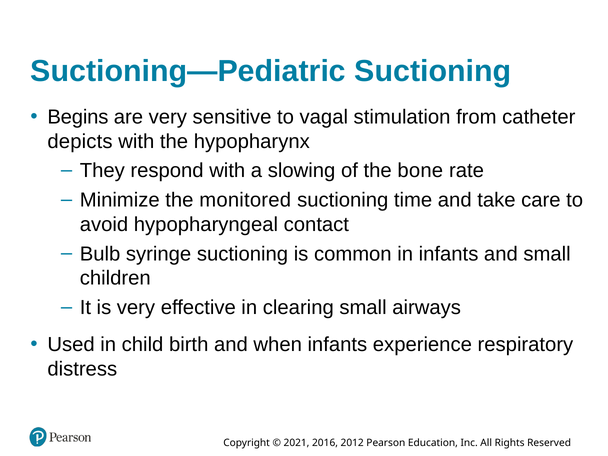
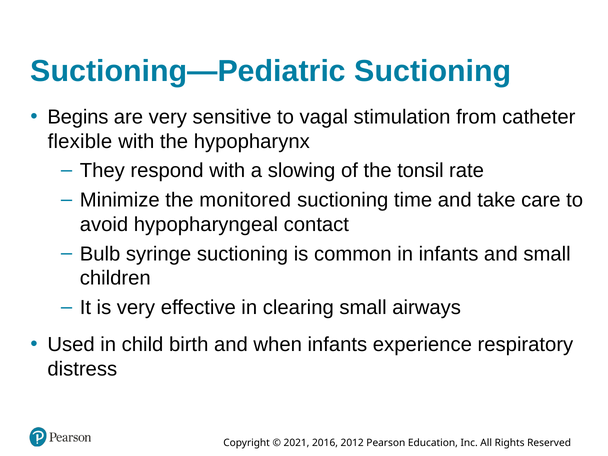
depicts: depicts -> flexible (80, 141)
bone: bone -> tonsil (420, 171)
